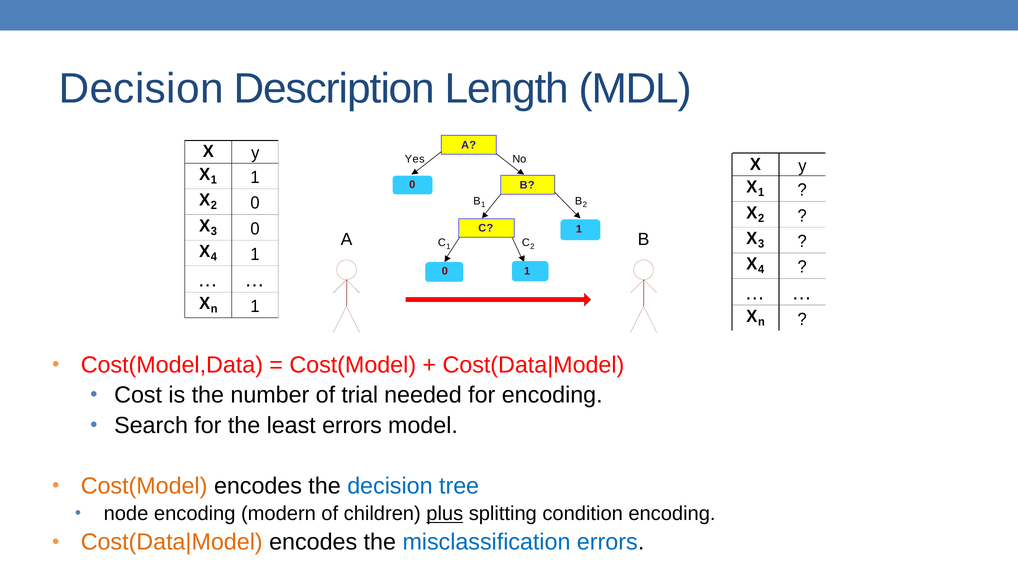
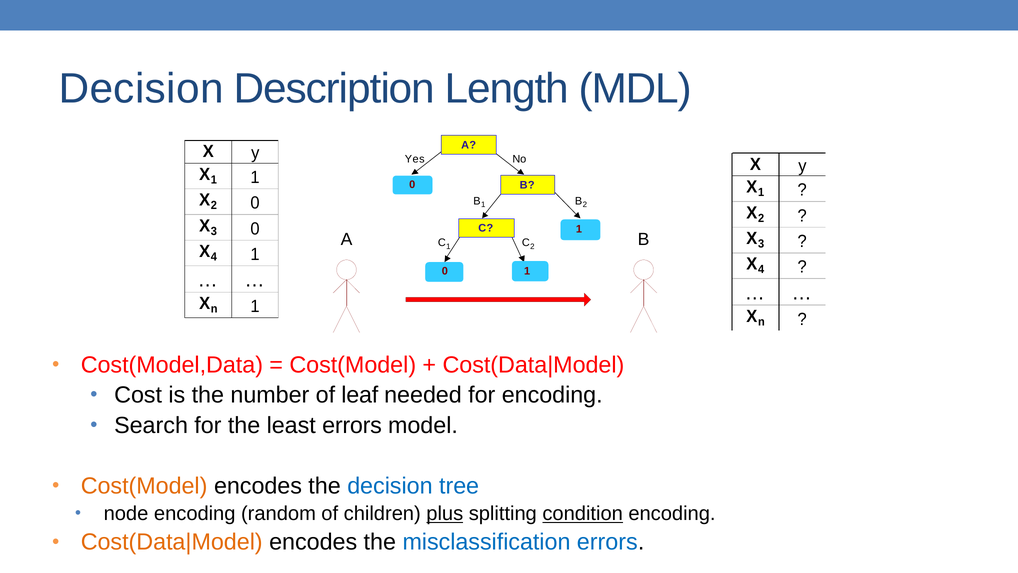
trial: trial -> leaf (360, 395)
modern: modern -> random (278, 513)
condition underline: none -> present (583, 513)
